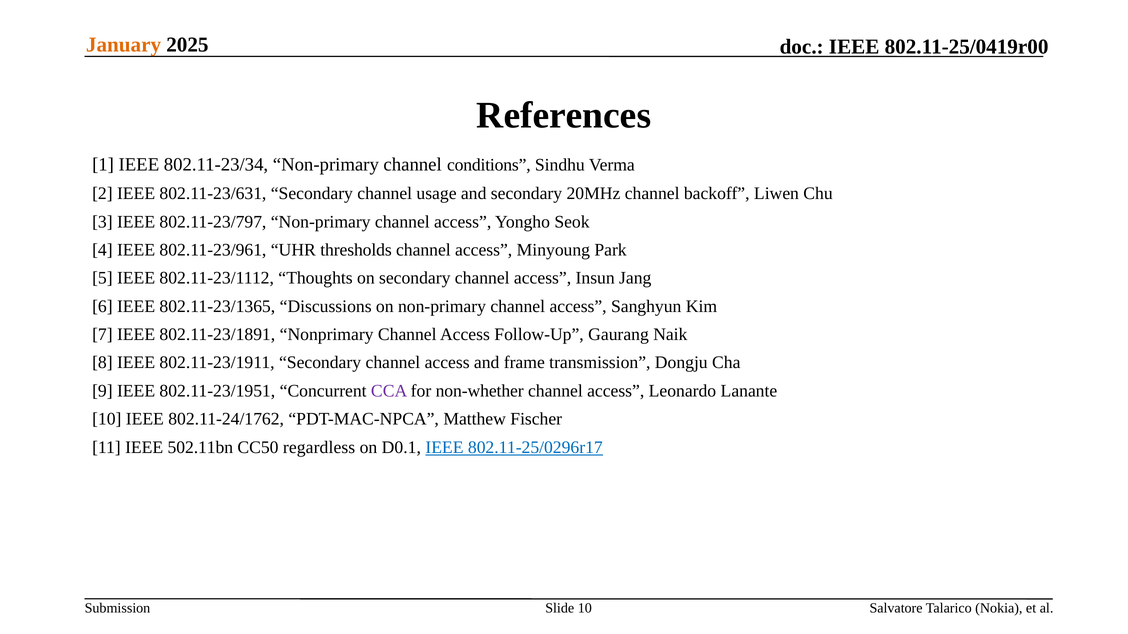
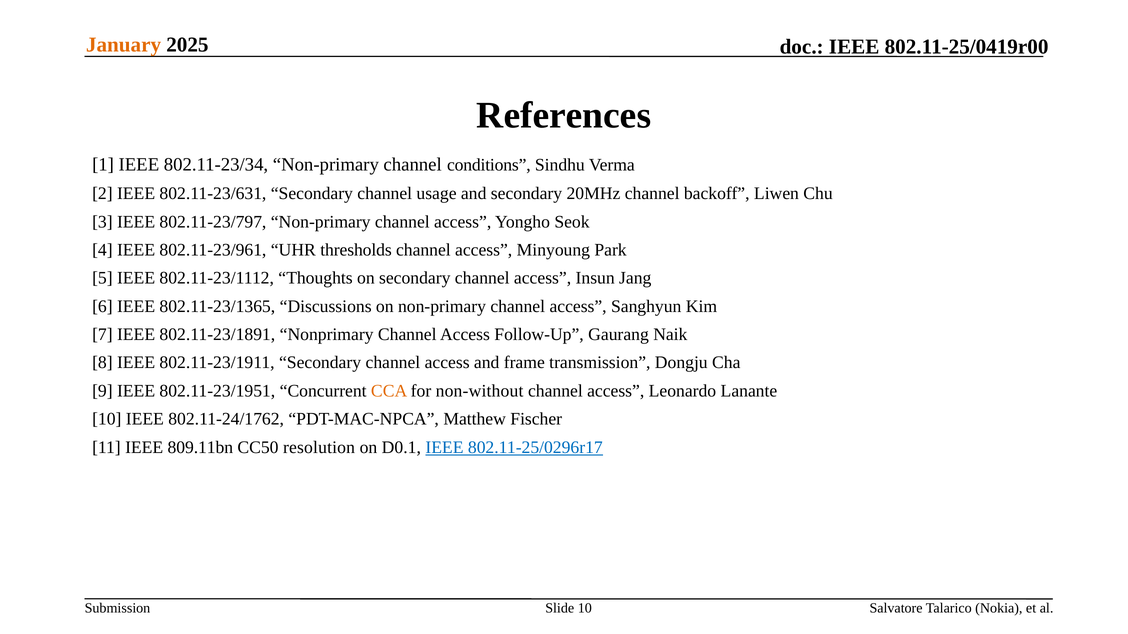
CCA colour: purple -> orange (389, 391)
non-whether: non-whether -> non-without (480, 391)
502.11bn: 502.11bn -> 809.11bn (200, 448)
regardless: regardless -> resolution (319, 448)
